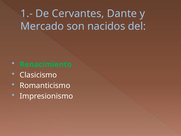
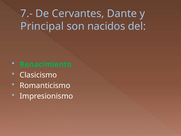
1.-: 1.- -> 7.- (27, 14)
Mercado: Mercado -> Principal (42, 26)
